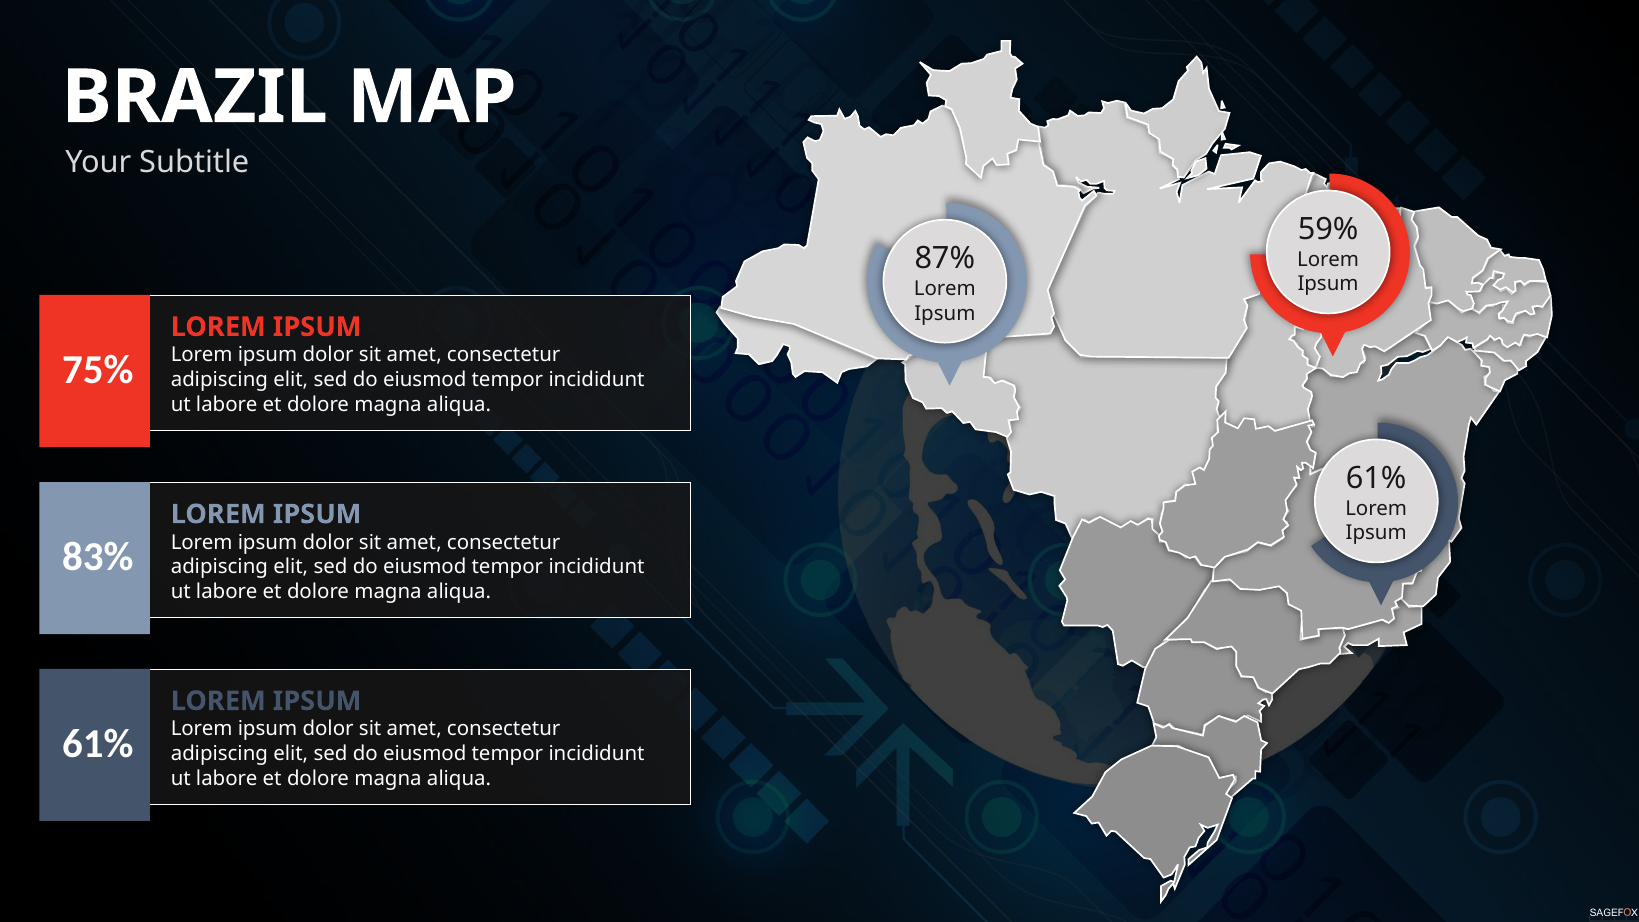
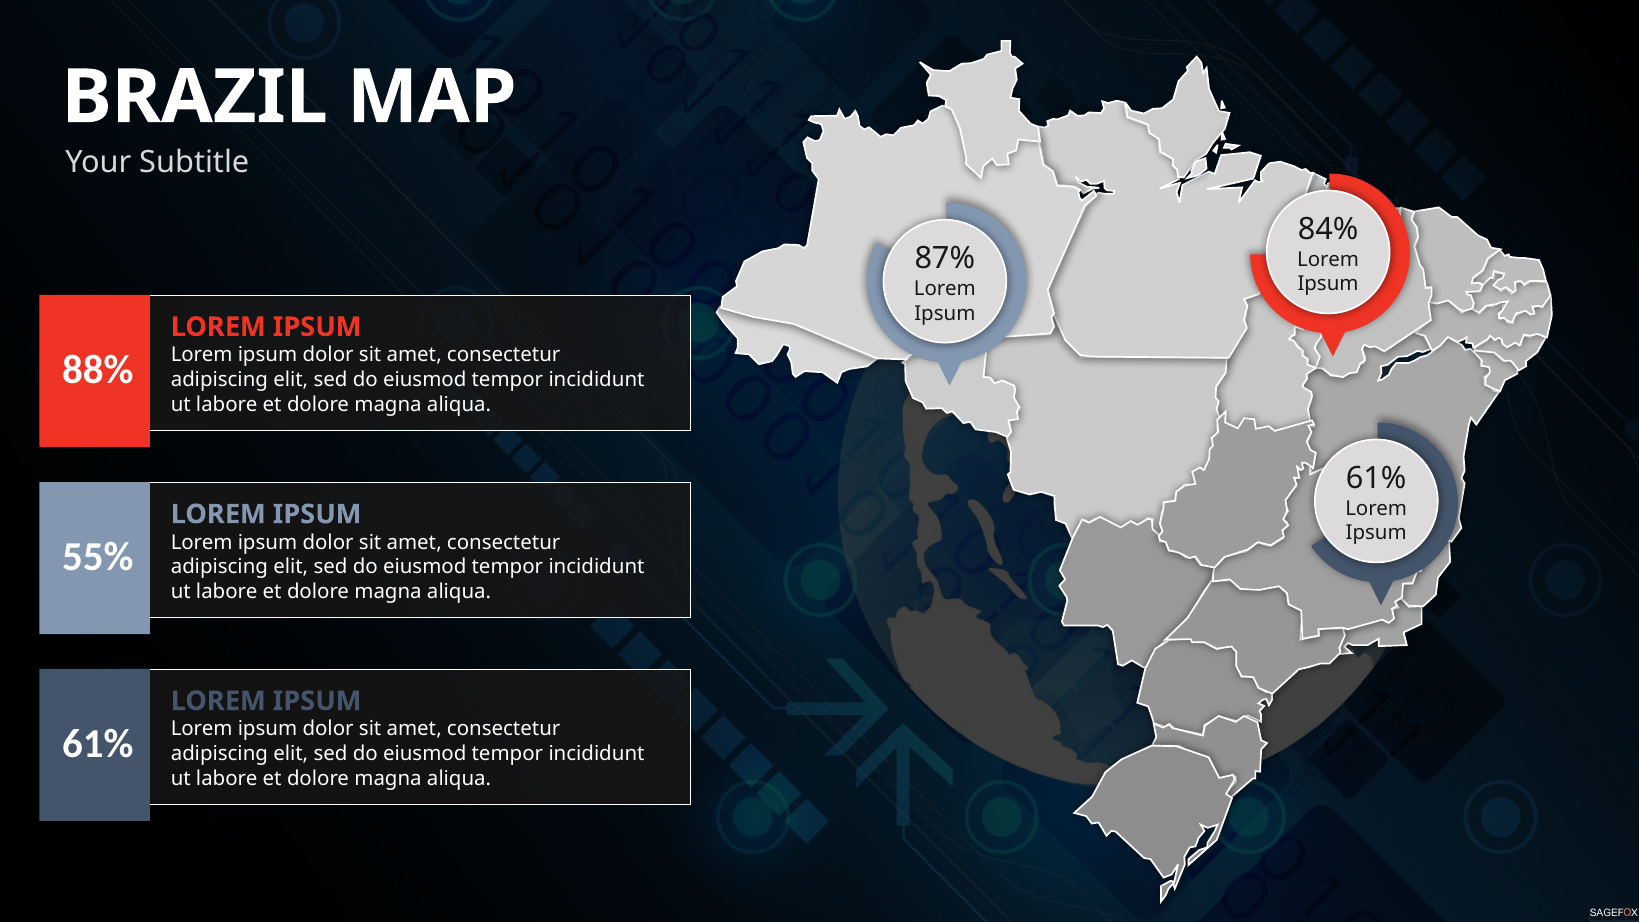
59%: 59% -> 84% (1328, 229)
75%: 75% -> 88% (98, 370)
83%: 83% -> 55% (98, 557)
